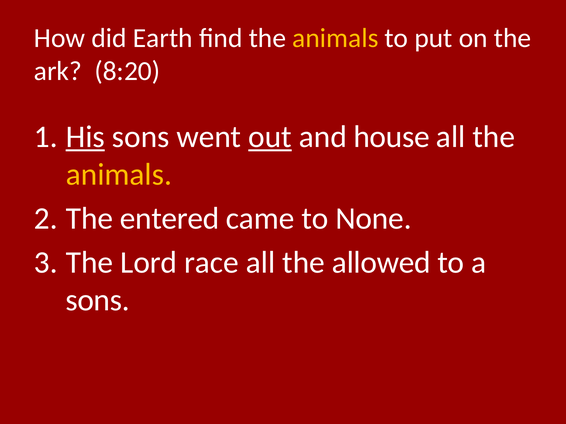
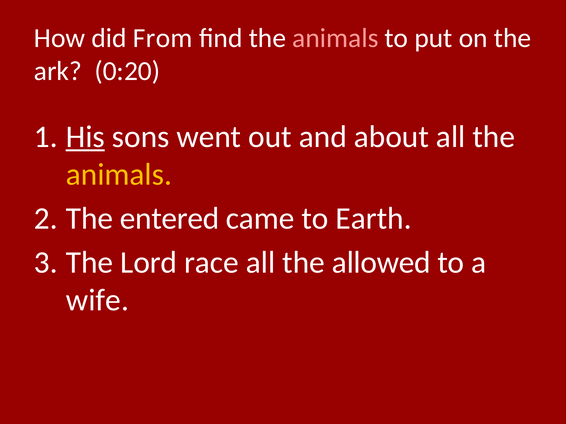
Earth: Earth -> From (163, 38)
animals colour: yellow -> pink (335, 38)
8:20: 8:20 -> 0:20 (127, 71)
out underline: present -> none (270, 137)
house: house -> about (391, 137)
None: None -> Earth (373, 219)
sons: sons -> wife (97, 300)
